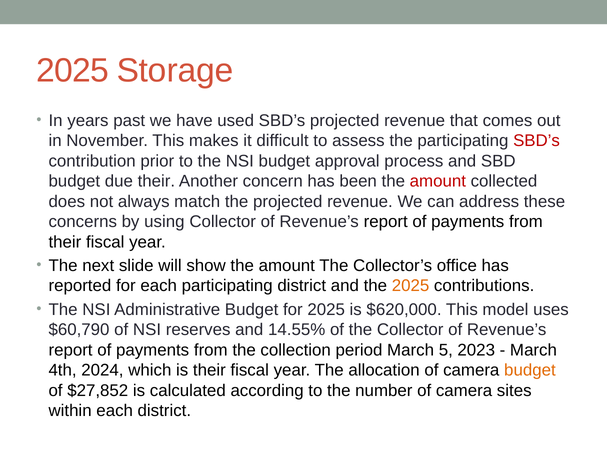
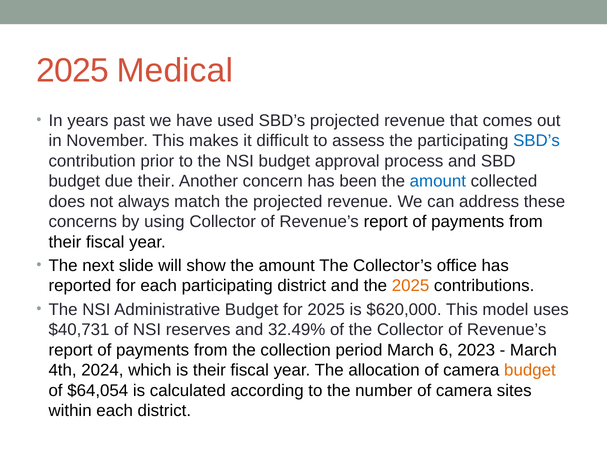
Storage: Storage -> Medical (175, 71)
SBD’s colour: red -> blue (536, 141)
amount colour: red -> blue (438, 181)
$60,790: $60,790 -> $40,731 (79, 330)
14.55%: 14.55% -> 32.49% (297, 330)
5: 5 -> 6 (446, 350)
$27,852: $27,852 -> $64,054 (98, 391)
